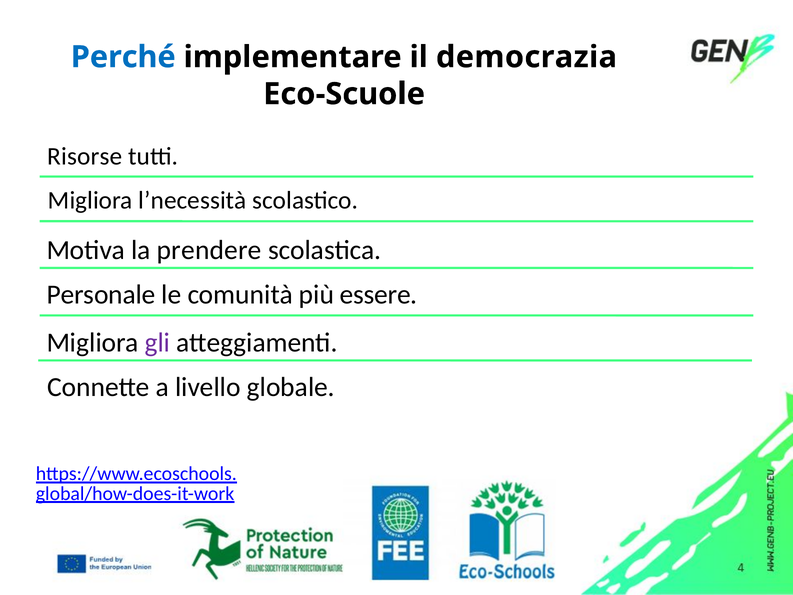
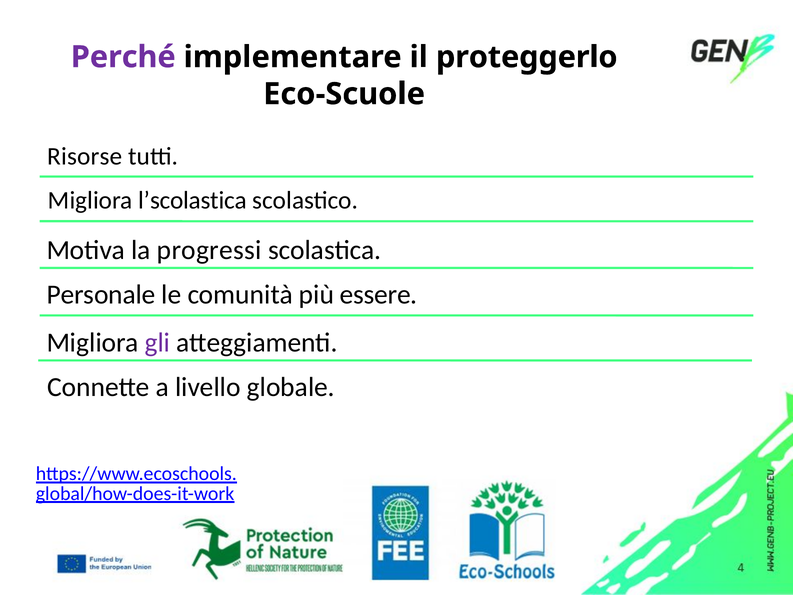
Perché colour: blue -> purple (123, 57)
democrazia: democrazia -> proteggerlo (527, 57)
l’necessità: l’necessità -> l’scolastica (193, 200)
prendere: prendere -> progressi (209, 250)
